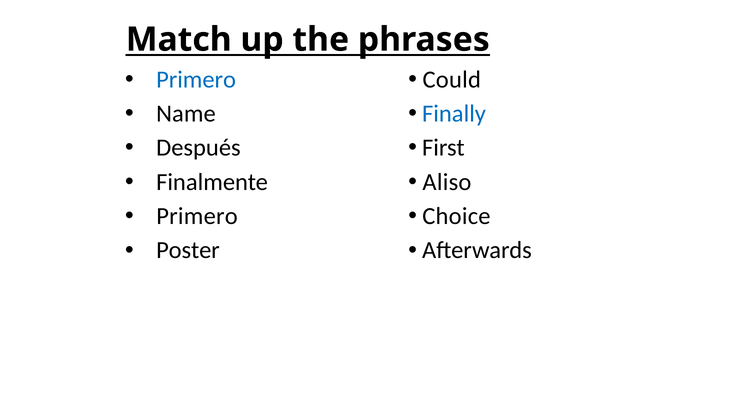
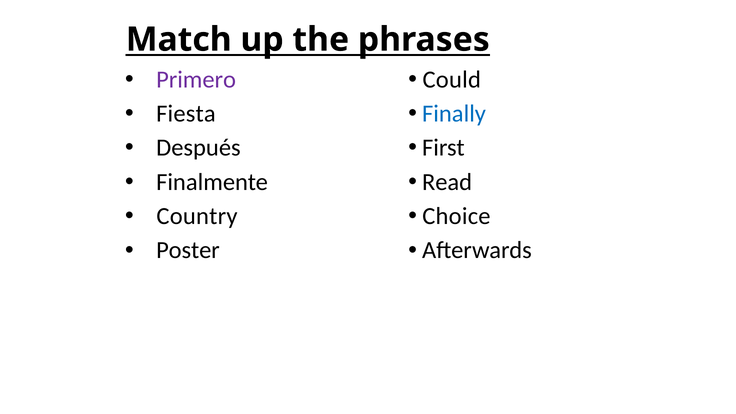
Primero colour: blue -> purple (196, 79)
Name: Name -> Fiesta (186, 114)
Aliso: Aliso -> Read (447, 182)
Primero: Primero -> Country (197, 216)
